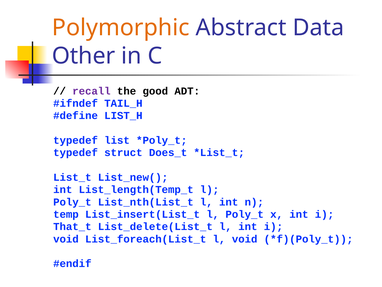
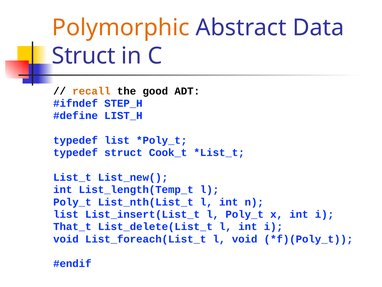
Other: Other -> Struct (84, 56)
recall colour: purple -> orange (91, 91)
TAIL_H: TAIL_H -> STEP_H (123, 103)
Does_t: Does_t -> Cook_t (168, 152)
temp: temp -> list (66, 214)
